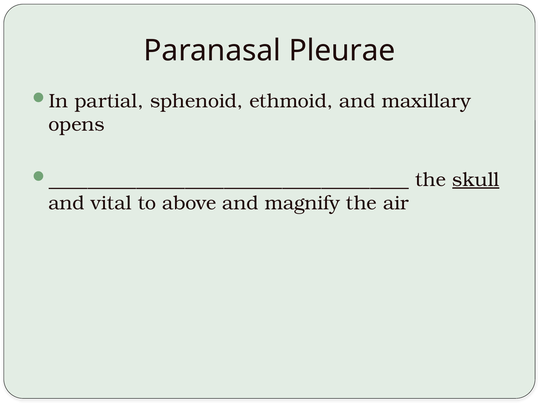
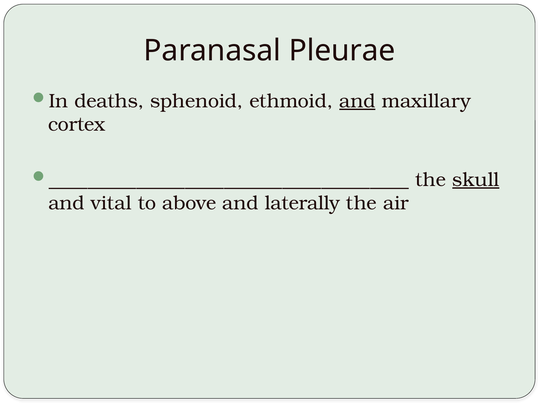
partial: partial -> deaths (109, 101)
and underline: none -> present (357, 101)
opens: opens -> cortex (77, 124)
magnify: magnify -> laterally (302, 203)
